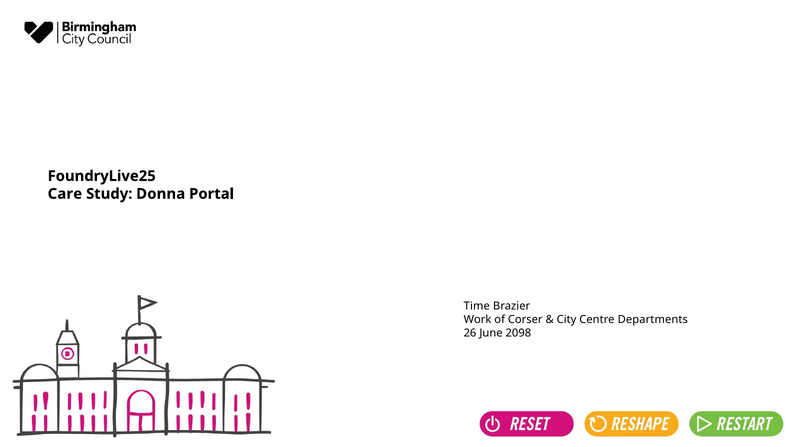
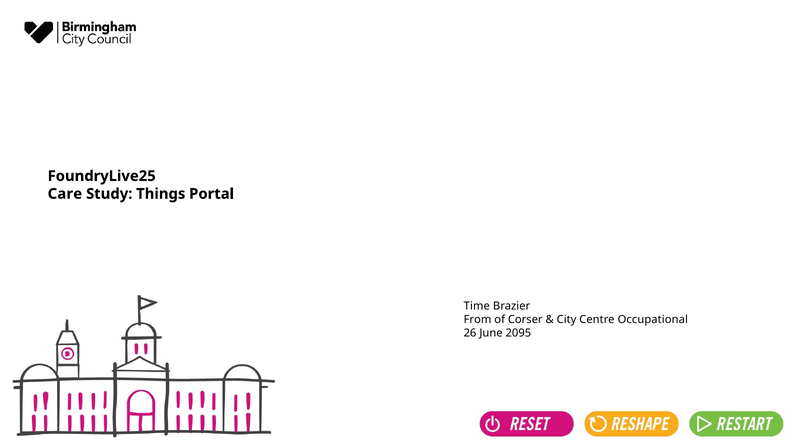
Donna: Donna -> Things (161, 194)
Work: Work -> From (477, 320)
Departments: Departments -> Occupational (653, 320)
2098: 2098 -> 2095 (518, 333)
